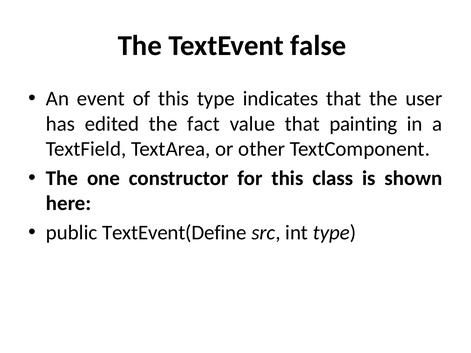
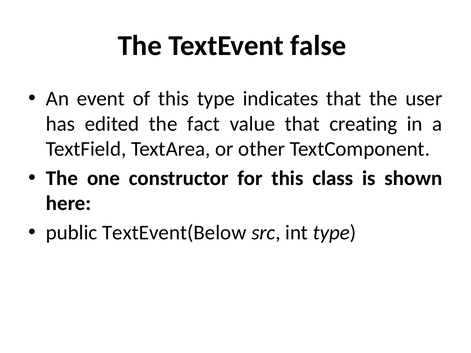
painting: painting -> creating (363, 124)
TextEvent(Define: TextEvent(Define -> TextEvent(Below (174, 233)
